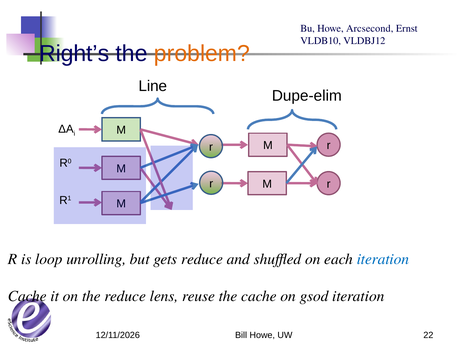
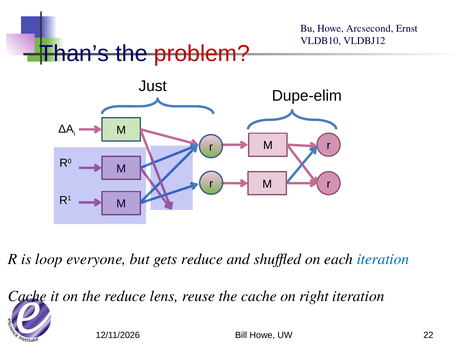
Right’s: Right’s -> Than’s (74, 53)
problem colour: orange -> red (202, 53)
Line: Line -> Just (153, 86)
unrolling: unrolling -> everyone (96, 259)
gsod: gsod -> right (314, 296)
